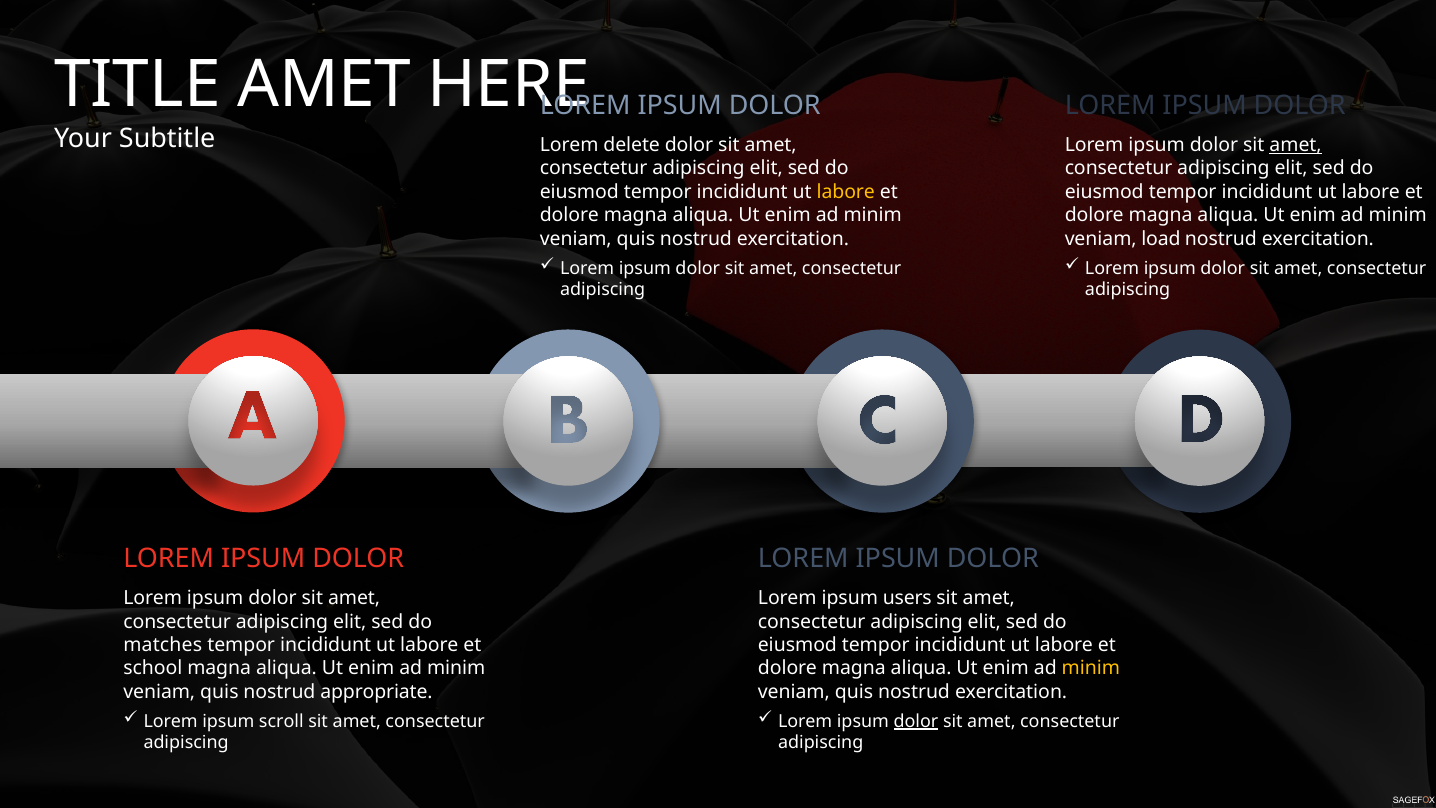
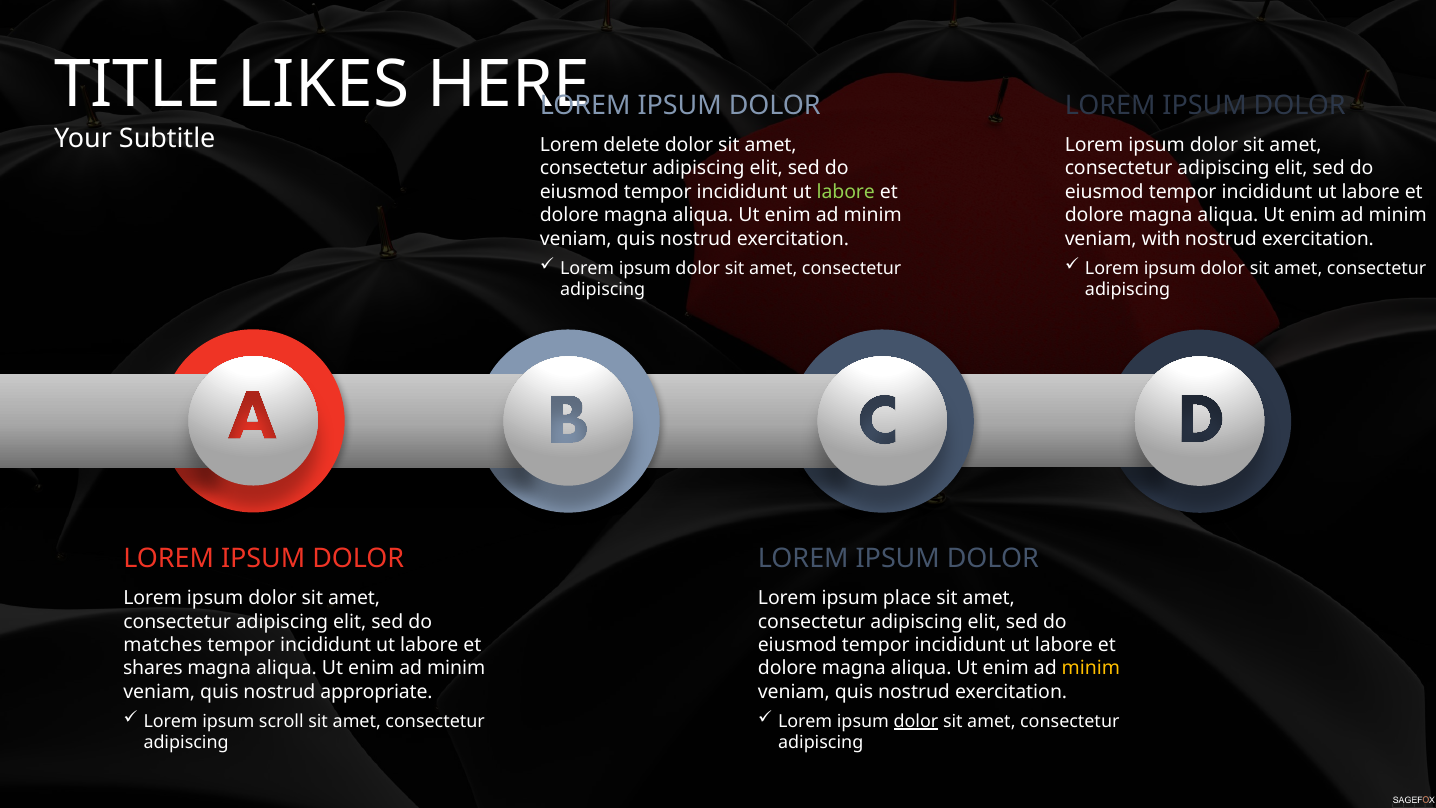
TITLE AMET: AMET -> LIKES (324, 85)
amet underline: present -> none (1296, 145)
labore colour: yellow -> light green (846, 192)
load: load -> with (1161, 239)
users: users -> place (907, 598)
school: school -> shares (153, 668)
